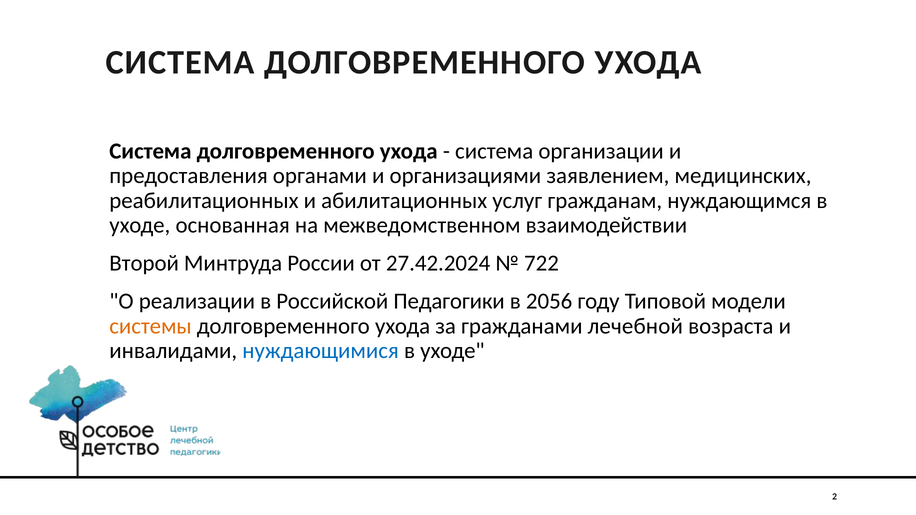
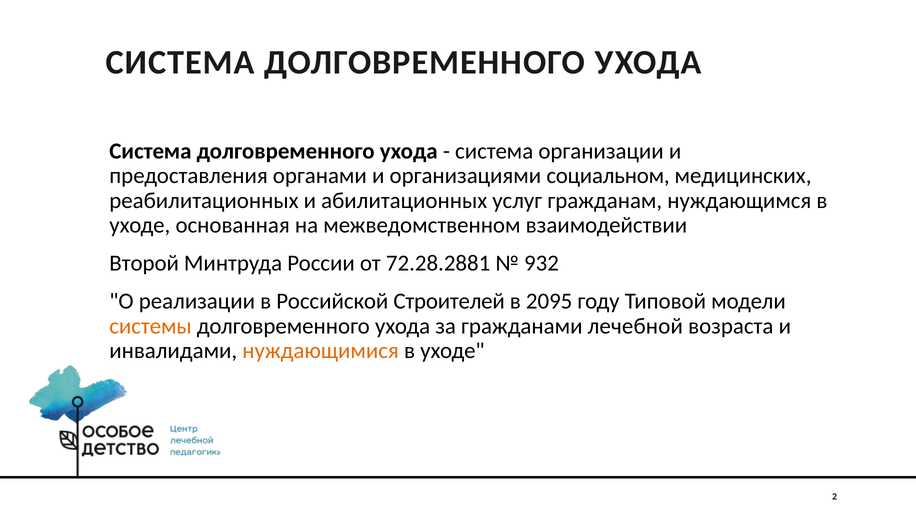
заявлением: заявлением -> социальном (608, 176)
27.42.2024: 27.42.2024 -> 72.28.2881 (438, 263)
722: 722 -> 932 (541, 263)
Педагогики: Педагогики -> Строителей (449, 302)
2056: 2056 -> 2095 (549, 302)
нуждающимися colour: blue -> orange (321, 351)
